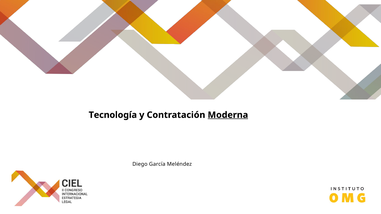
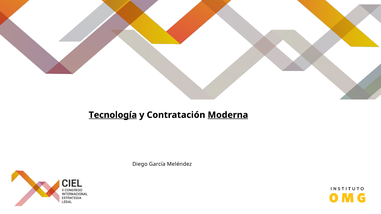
Tecnología underline: none -> present (113, 115)
